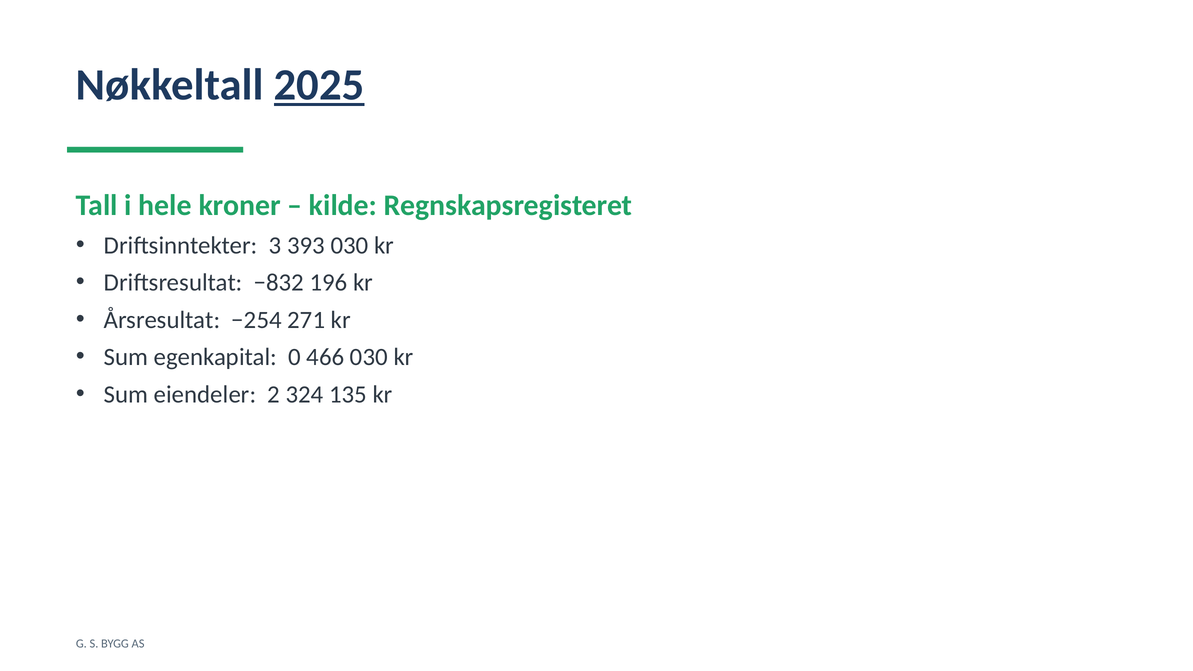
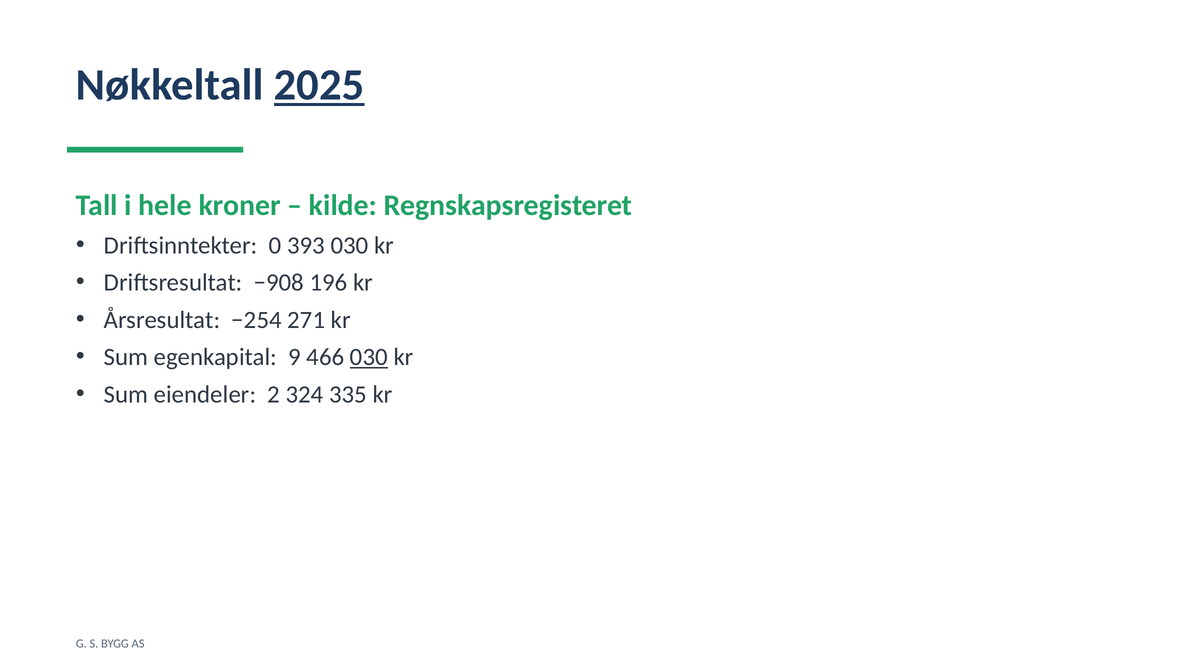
3: 3 -> 0 (275, 245)
−832: −832 -> −908 (279, 283)
0: 0 -> 9 (295, 357)
030 underline: none -> present (369, 357)
135: 135 -> 335 (348, 395)
